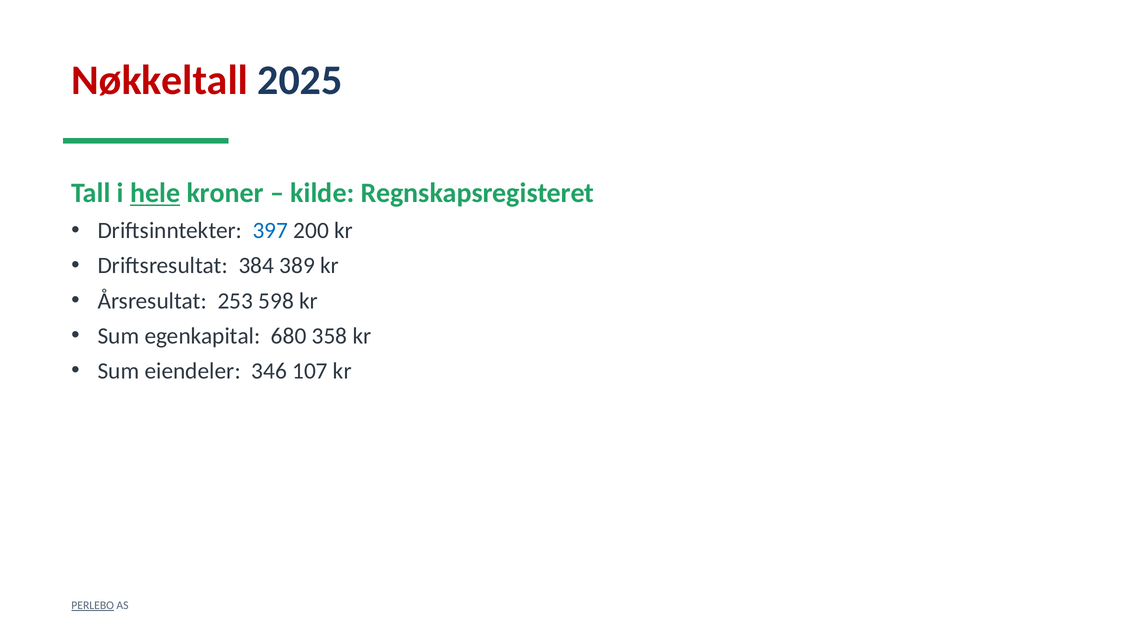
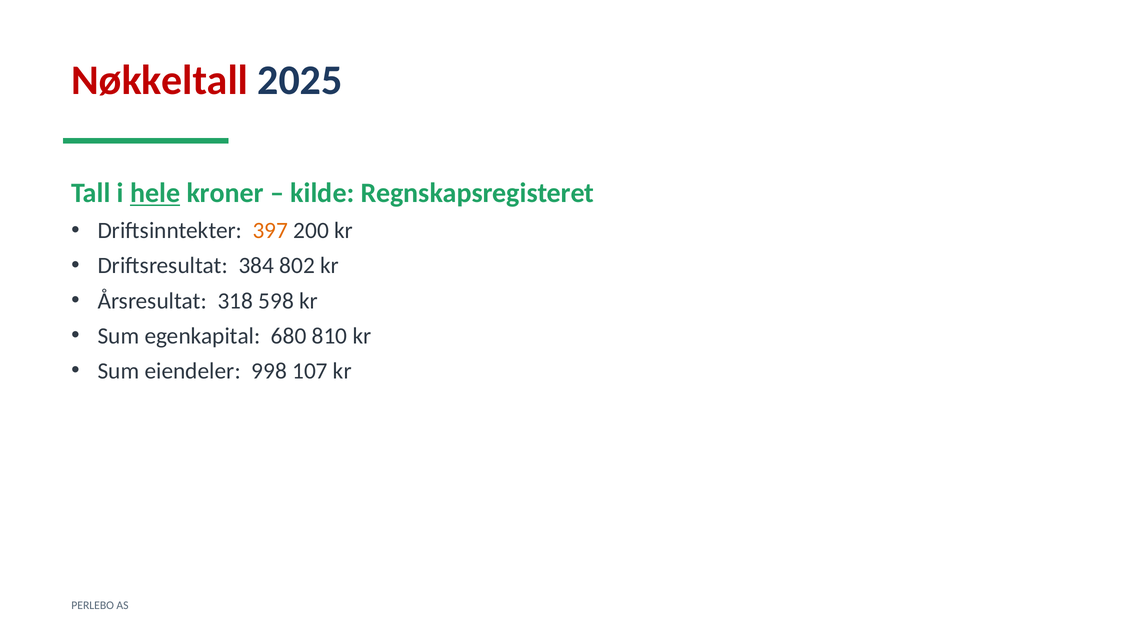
397 colour: blue -> orange (270, 231)
389: 389 -> 802 (297, 266)
253: 253 -> 318 (235, 301)
358: 358 -> 810 (329, 336)
346: 346 -> 998 (269, 371)
PERLEBO underline: present -> none (93, 605)
